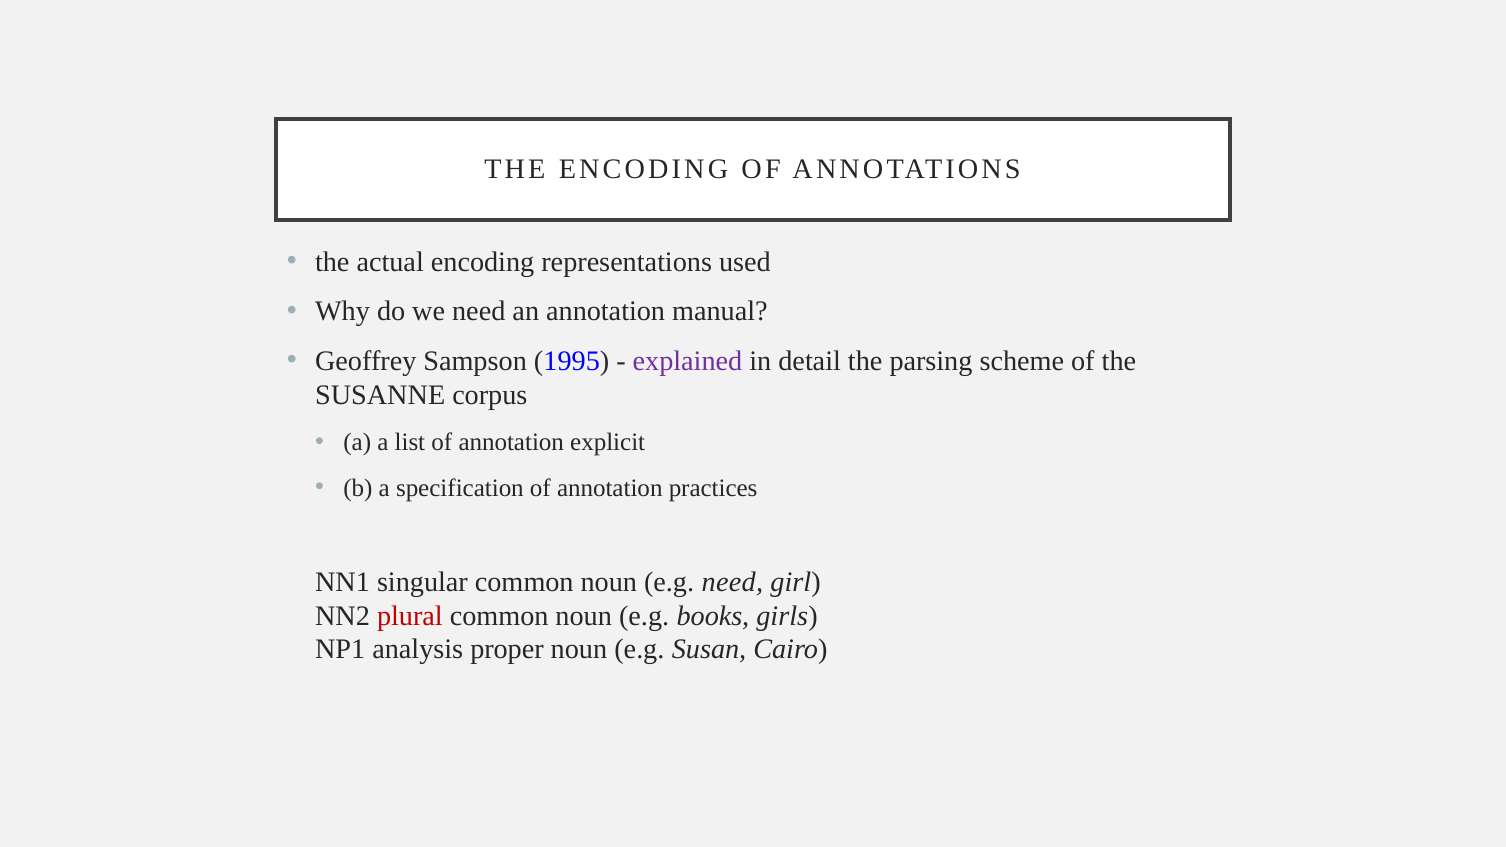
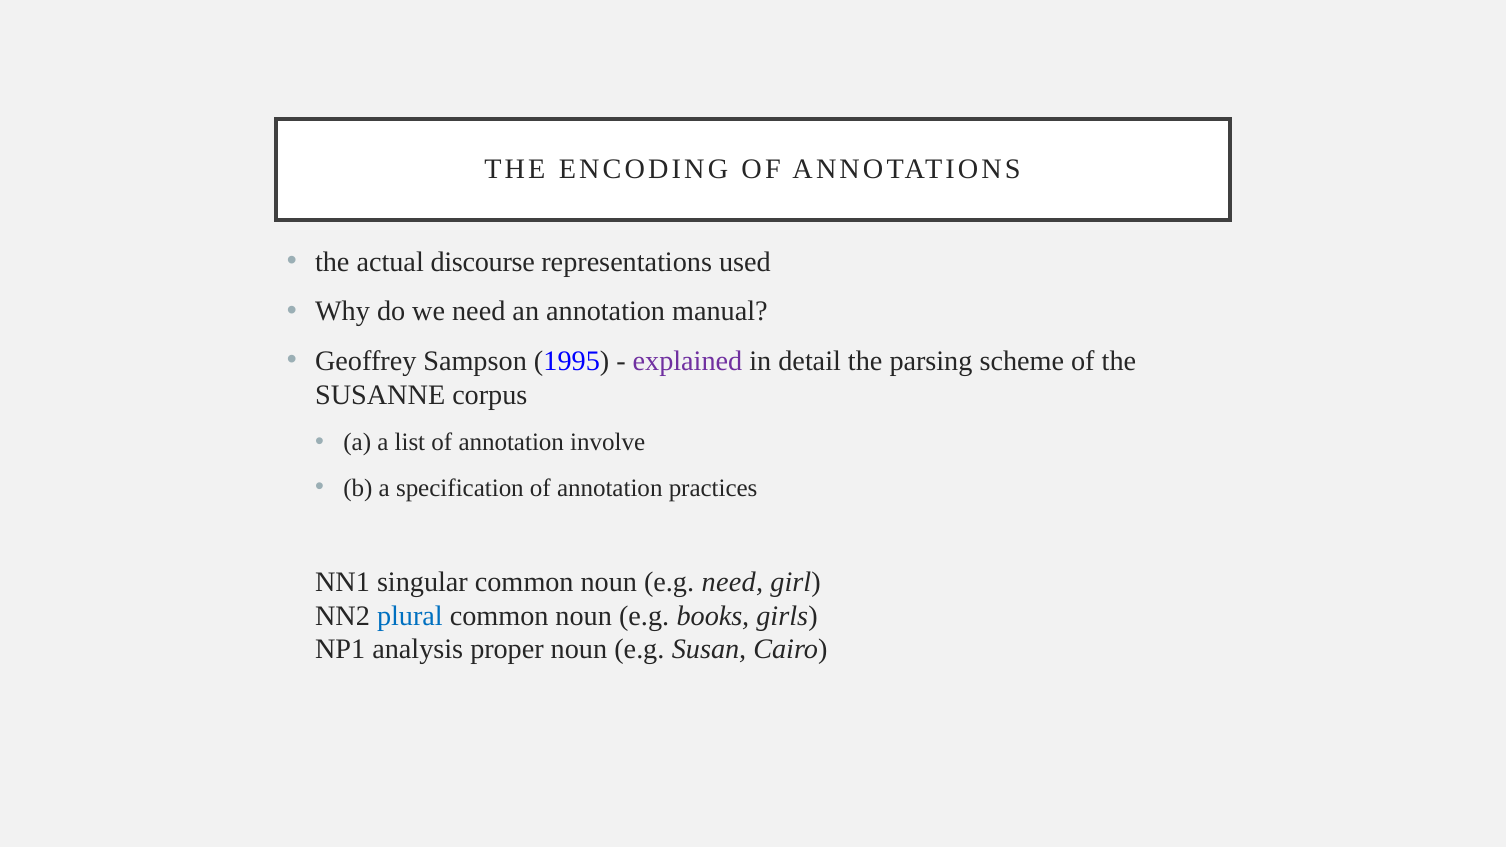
actual encoding: encoding -> discourse (483, 262)
explicit: explicit -> involve (608, 442)
plural colour: red -> blue (410, 616)
